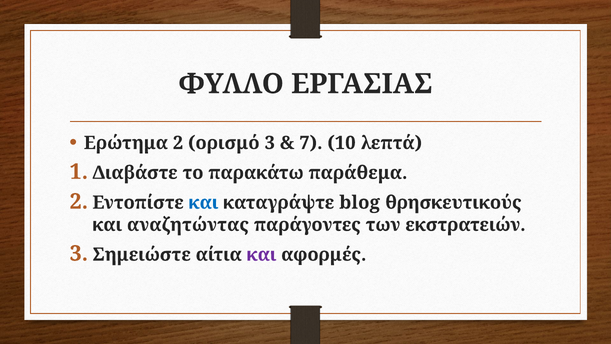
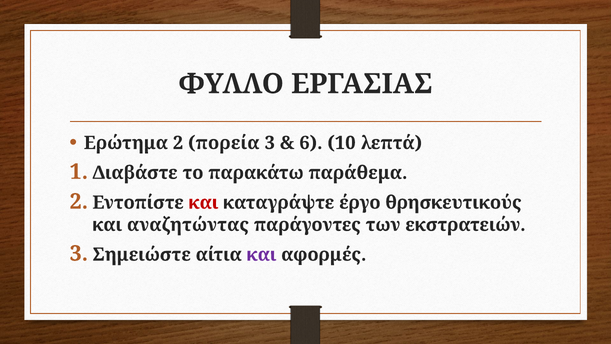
ορισμό: ορισμό -> πορεία (224, 143)
7: 7 -> 6 (311, 143)
και colour: blue -> red (203, 202)
blog: blog -> έργο (360, 202)
